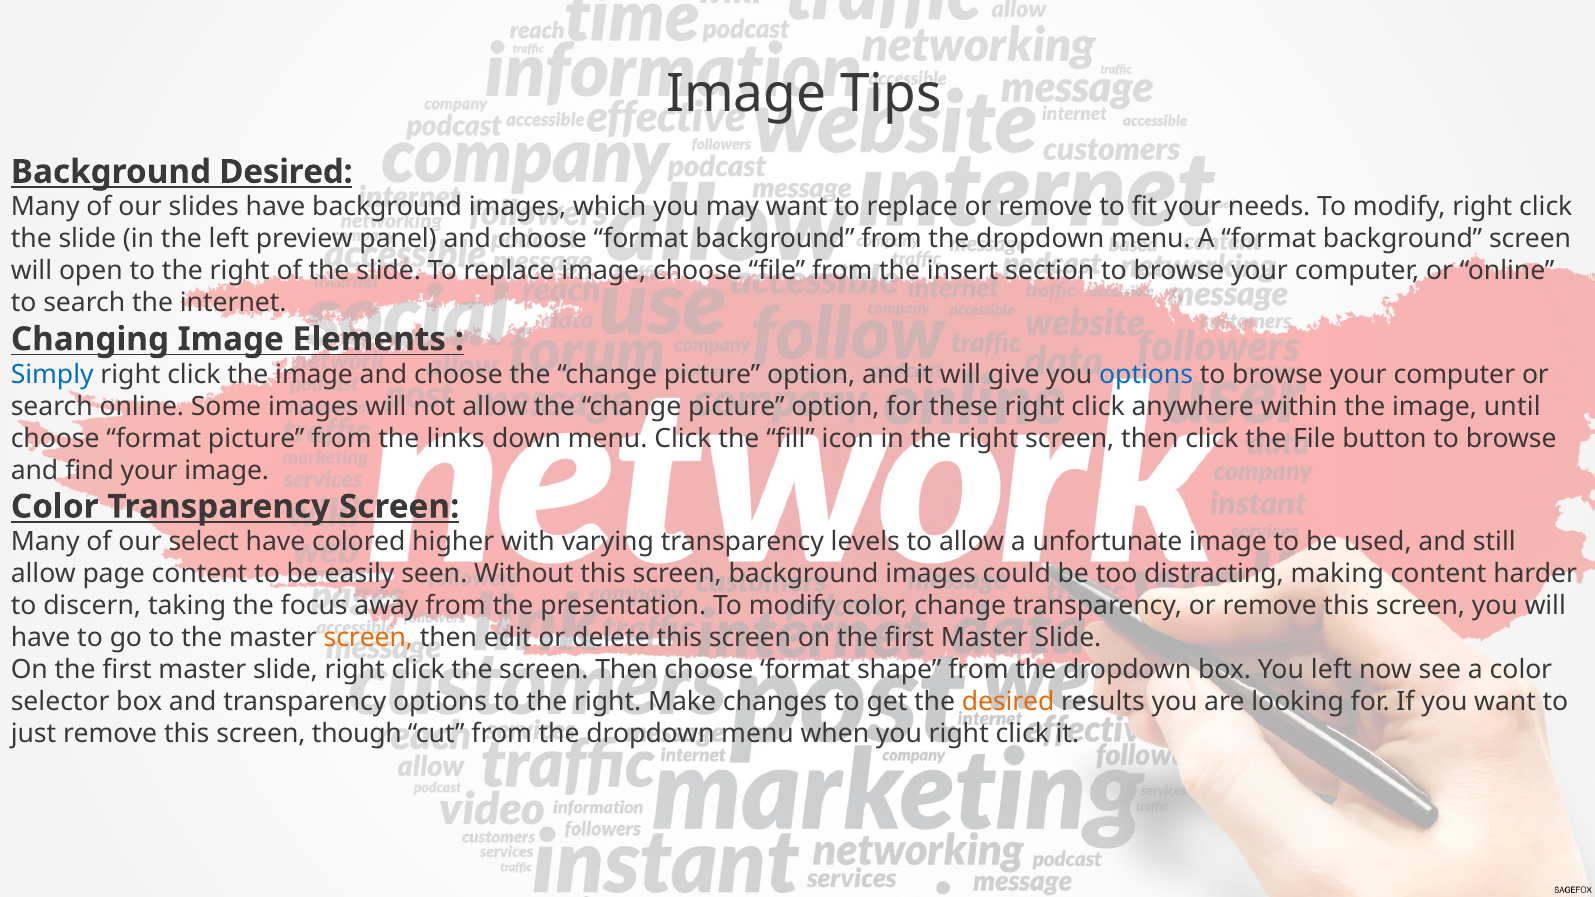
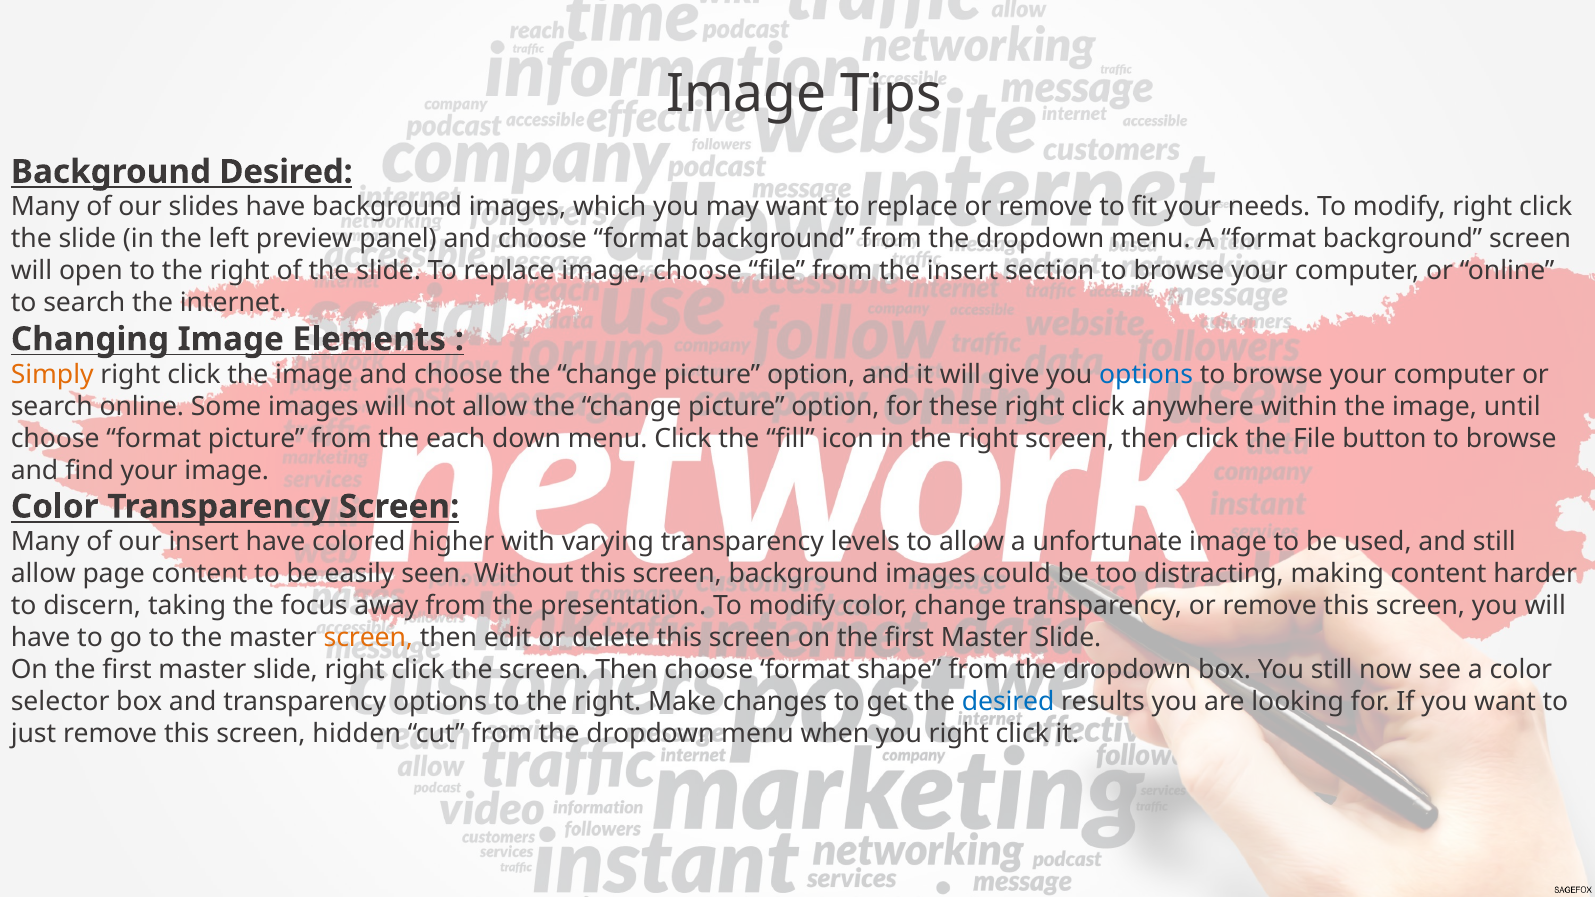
Simply colour: blue -> orange (52, 375)
links: links -> each (456, 438)
our select: select -> insert (204, 542)
You left: left -> still (1332, 670)
desired colour: orange -> blue (1008, 702)
though: though -> hidden (357, 733)
